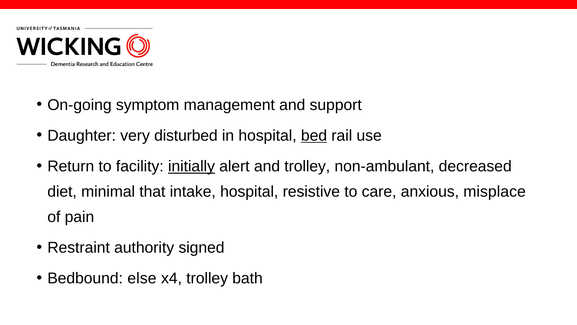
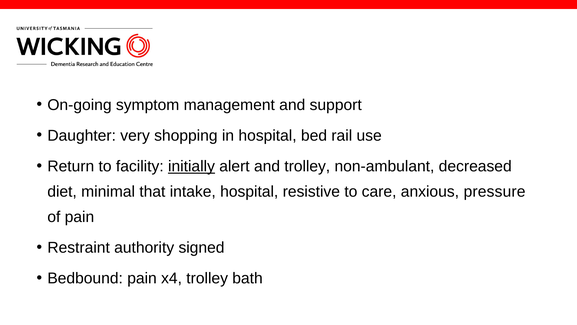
disturbed: disturbed -> shopping (186, 135)
bed underline: present -> none (314, 135)
misplace: misplace -> pressure (495, 191)
Bedbound else: else -> pain (142, 278)
